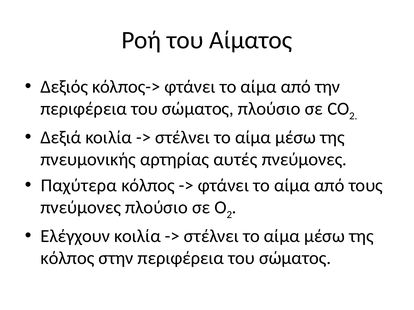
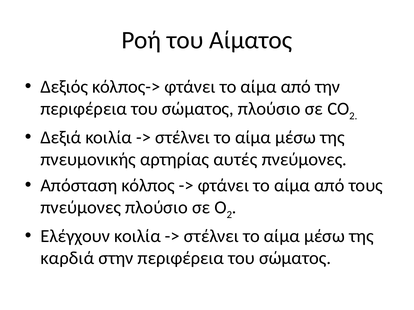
Παχύτερα: Παχύτερα -> Απόσταση (79, 186)
κόλπος: κόλπος -> καρδιά (67, 259)
